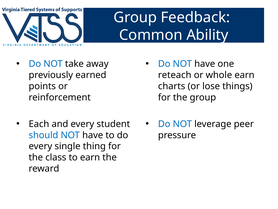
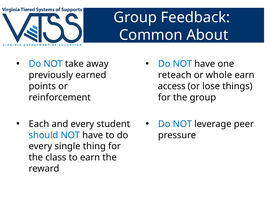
Ability: Ability -> About (207, 35)
charts: charts -> access (172, 86)
